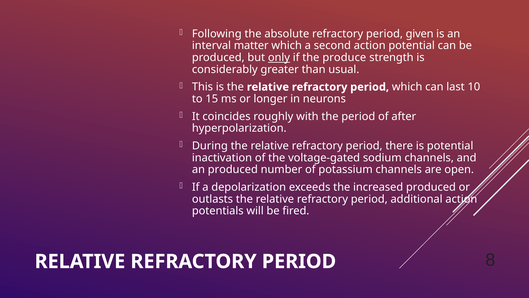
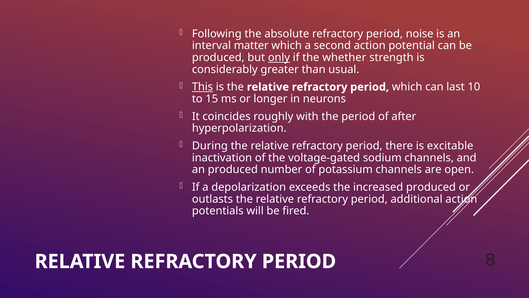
given: given -> noise (420, 34)
produce: produce -> whether (344, 57)
This underline: none -> present (202, 87)
is potential: potential -> excitable (450, 146)
